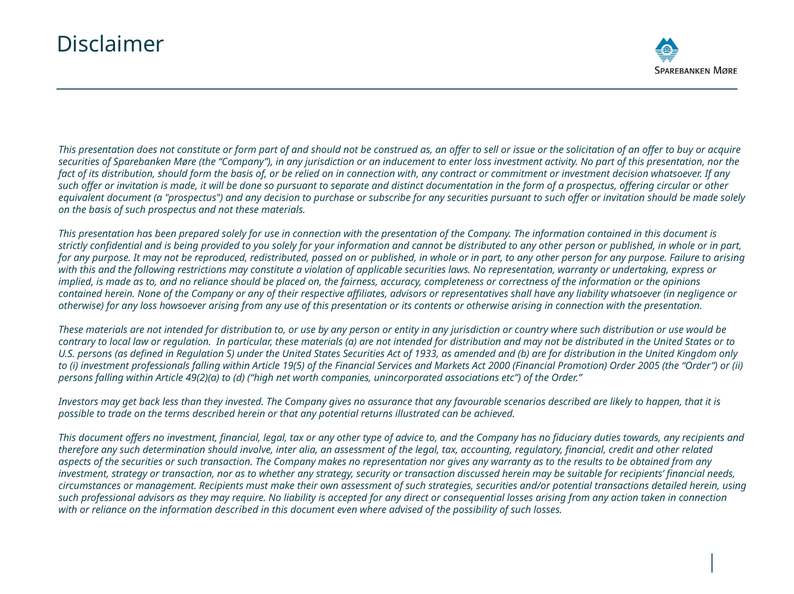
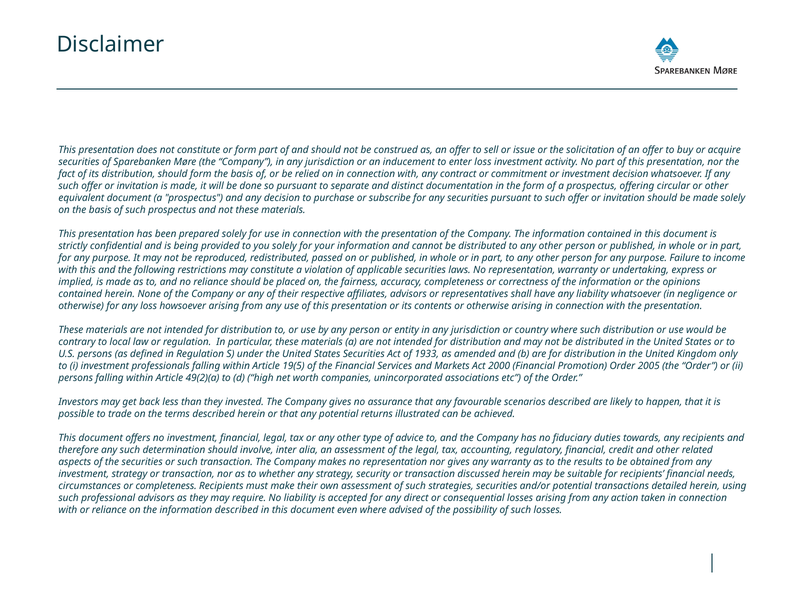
to arising: arising -> income (729, 258)
or management: management -> completeness (166, 486)
